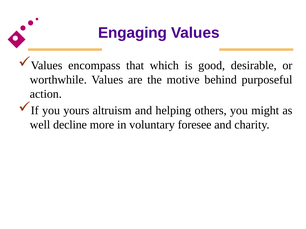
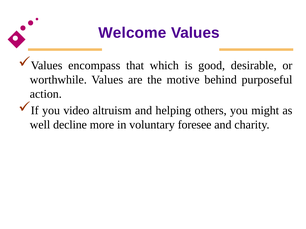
Engaging: Engaging -> Welcome (132, 33)
yours: yours -> video (76, 111)
